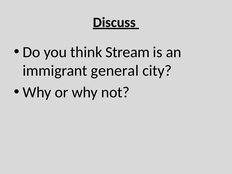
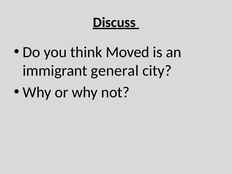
Stream: Stream -> Moved (128, 52)
